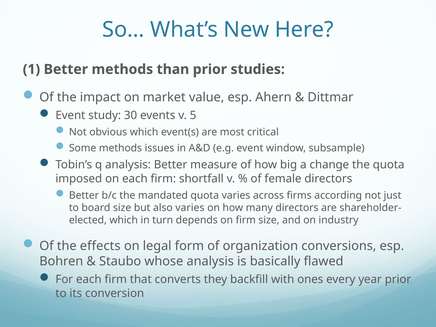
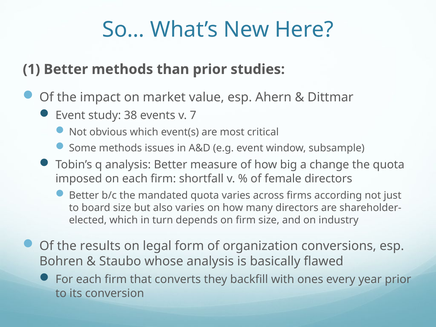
30: 30 -> 38 (131, 115)
5: 5 -> 7 (193, 115)
effects: effects -> results (100, 246)
